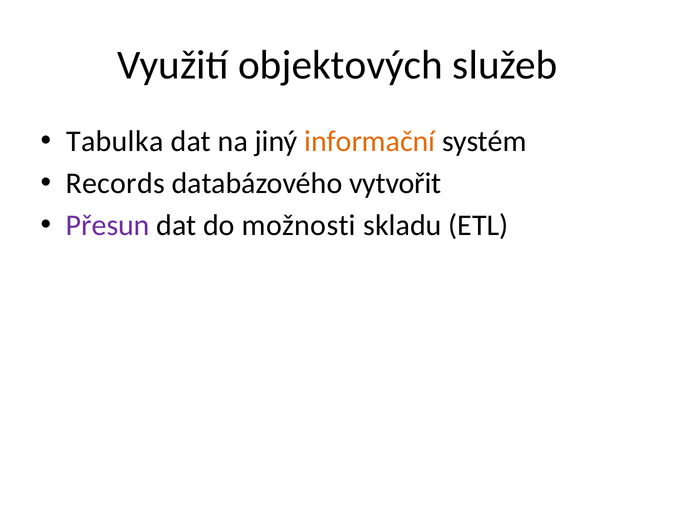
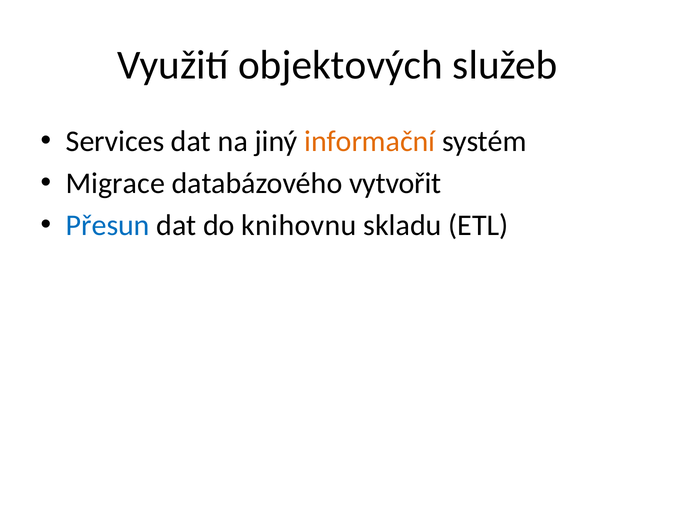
Tabulka: Tabulka -> Services (115, 142)
Records: Records -> Migrace (115, 184)
Přesun colour: purple -> blue (108, 226)
možnosti: možnosti -> knihovnu (299, 226)
